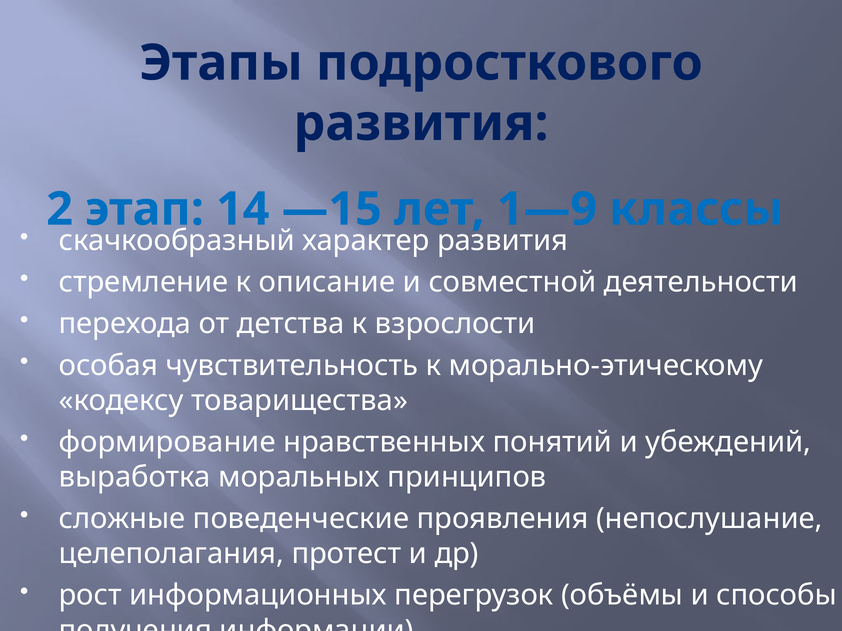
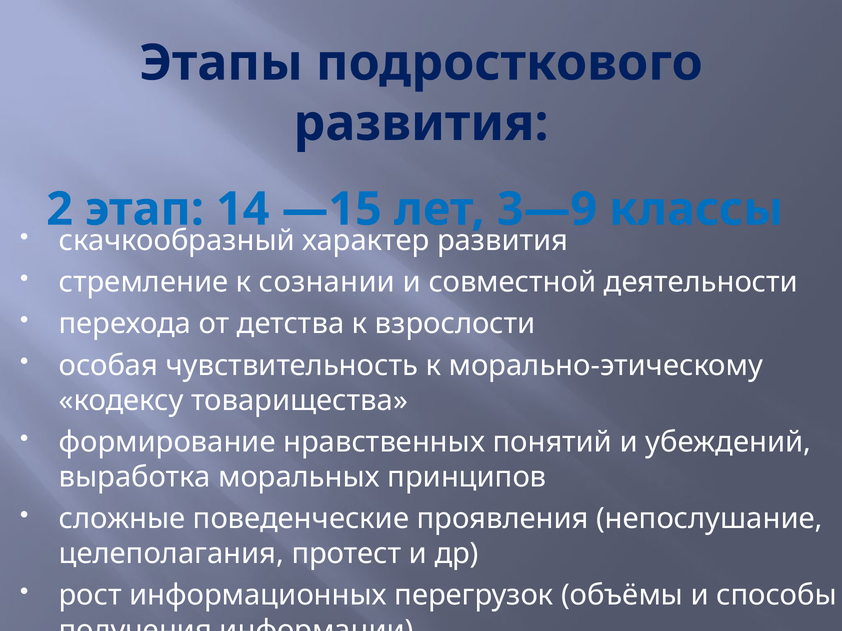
1—9: 1—9 -> 3—9 (547, 209)
описание: описание -> сознании (327, 282)
